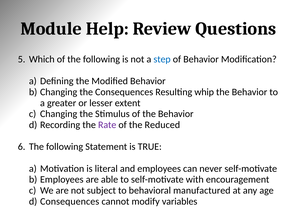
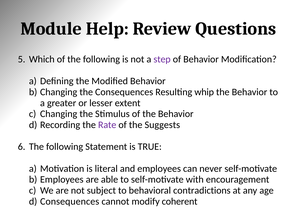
step colour: blue -> purple (162, 59)
Reduced: Reduced -> Suggests (162, 125)
manufactured: manufactured -> contradictions (202, 190)
variables: variables -> coherent (180, 201)
